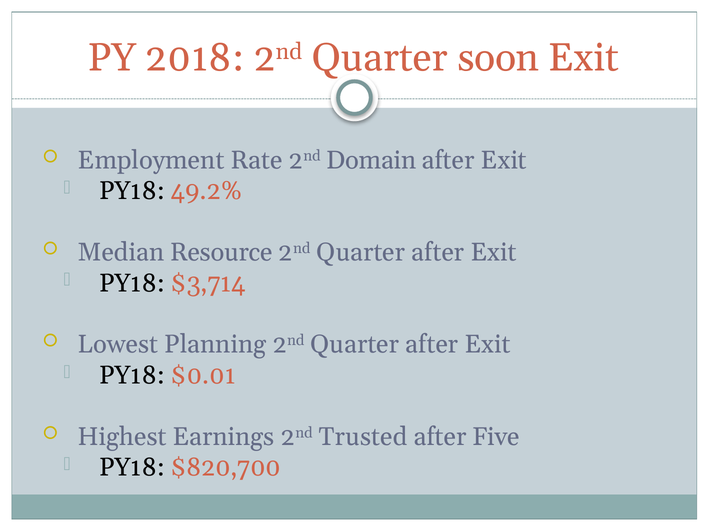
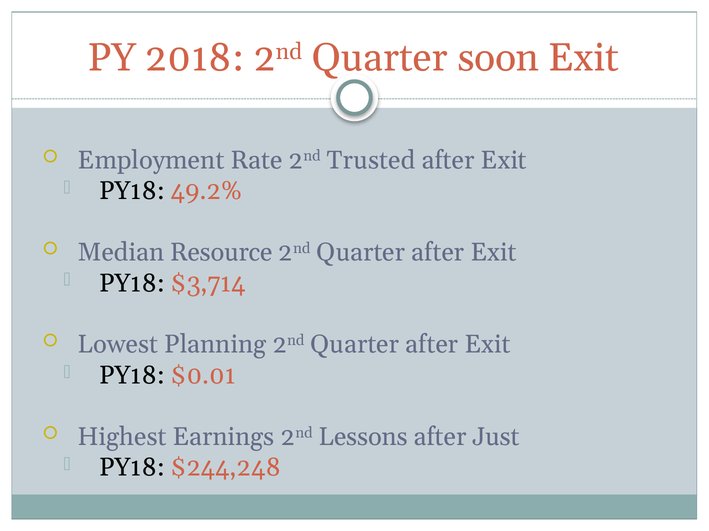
Domain: Domain -> Trusted (371, 160)
Trusted: Trusted -> Lessons (363, 437)
Five: Five -> Just (496, 437)
$820,700: $820,700 -> $244,248 (226, 468)
